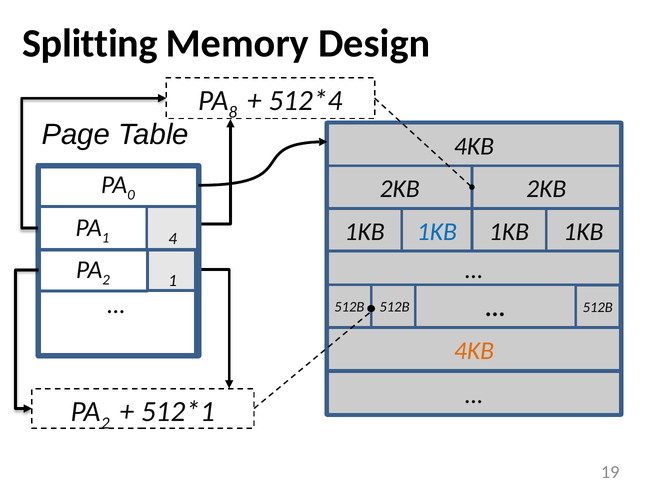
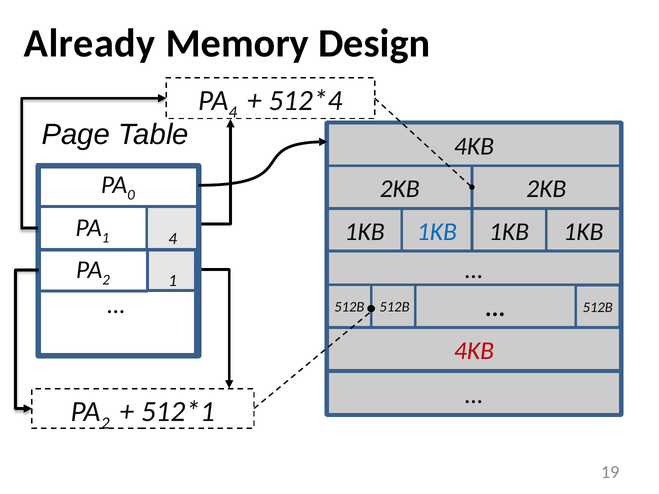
Splitting: Splitting -> Already (90, 43)
8: 8 -> 4 (233, 112)
4KB colour: orange -> red (474, 351)
